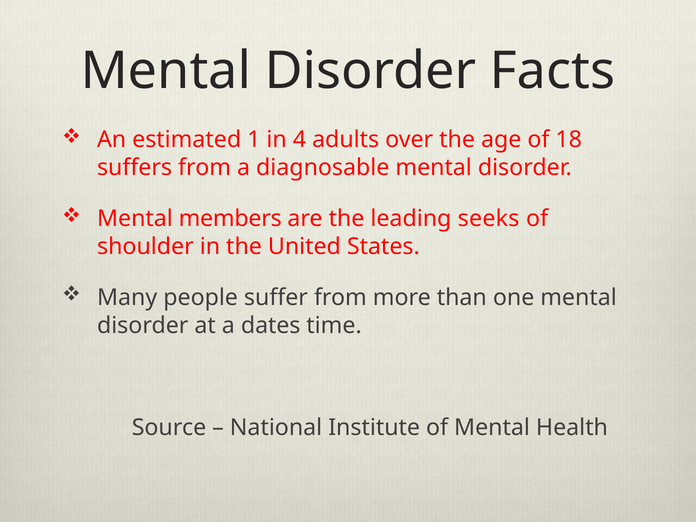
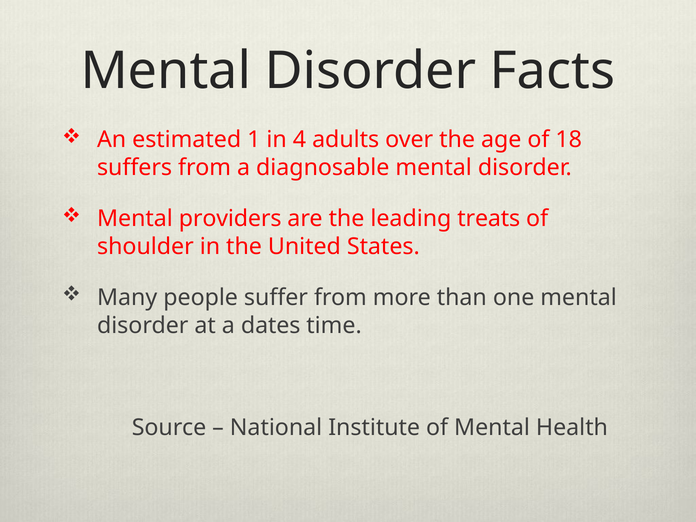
members: members -> providers (230, 219)
seeks: seeks -> treats (489, 219)
